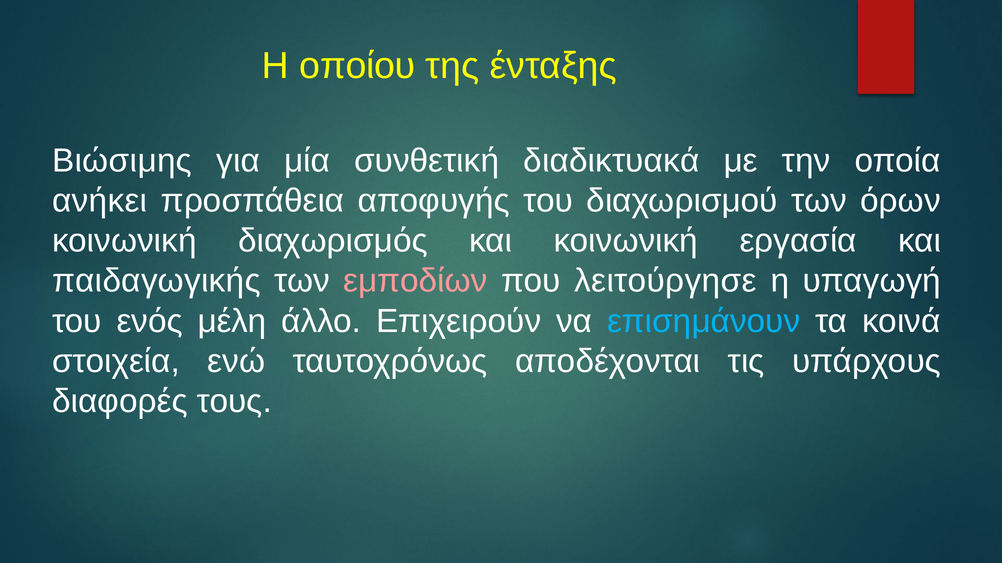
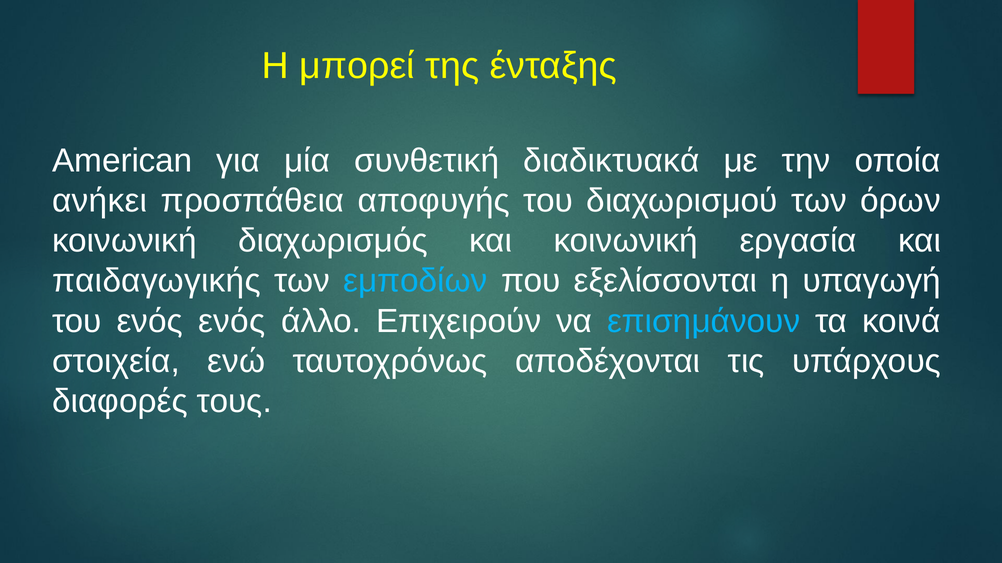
οποίου: οποίου -> μπορεί (357, 66)
Βιώσιμης: Βιώσιμης -> American (122, 161)
εμποδίων colour: pink -> light blue (415, 281)
λειτούργησε: λειτούργησε -> εξελίσσονται (666, 281)
ενός μέλη: μέλη -> ενός (232, 321)
